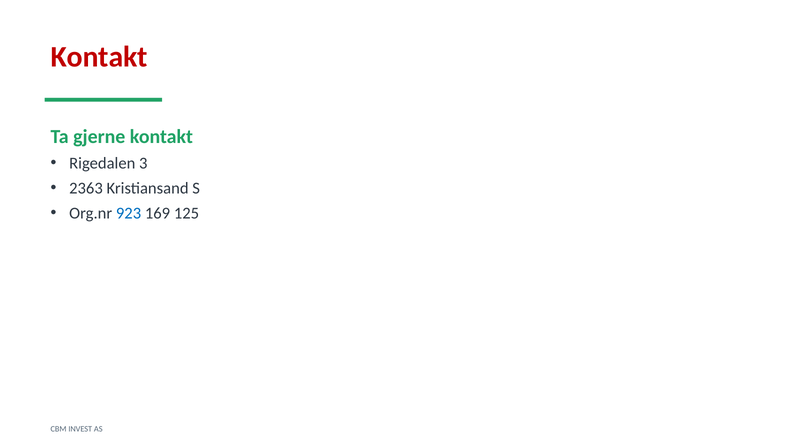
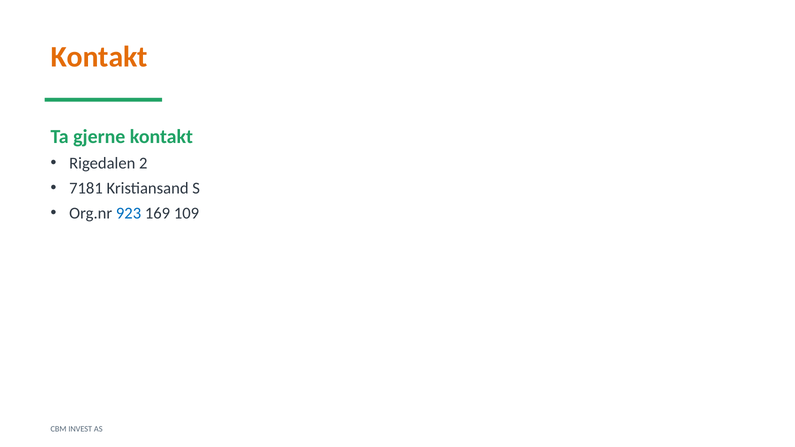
Kontakt colour: red -> orange (99, 57)
3: 3 -> 2 (143, 163)
2363: 2363 -> 7181 (86, 188)
125: 125 -> 109 (186, 213)
